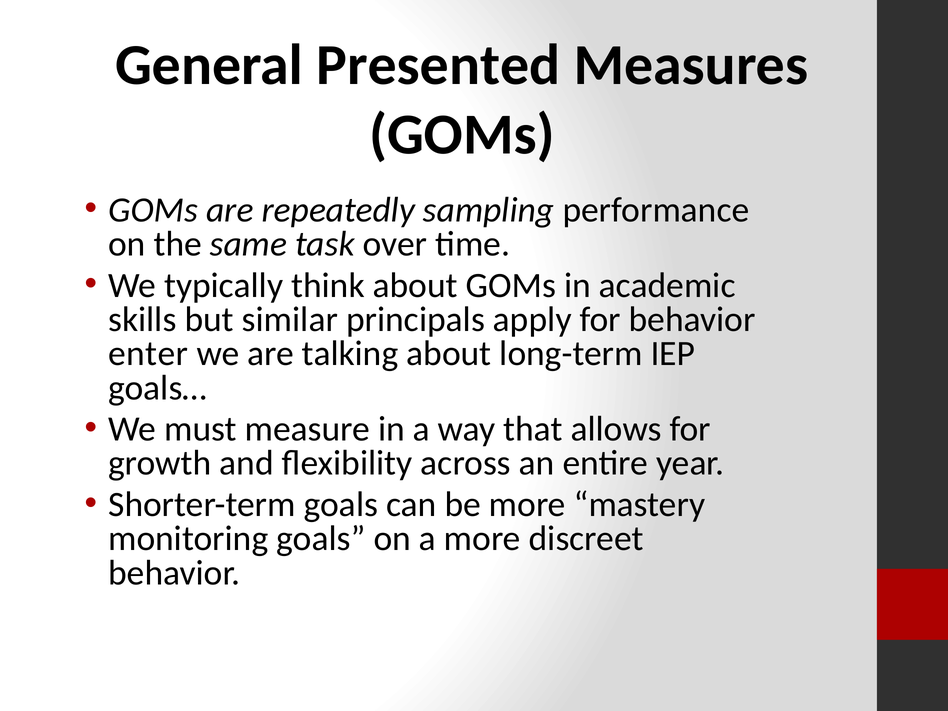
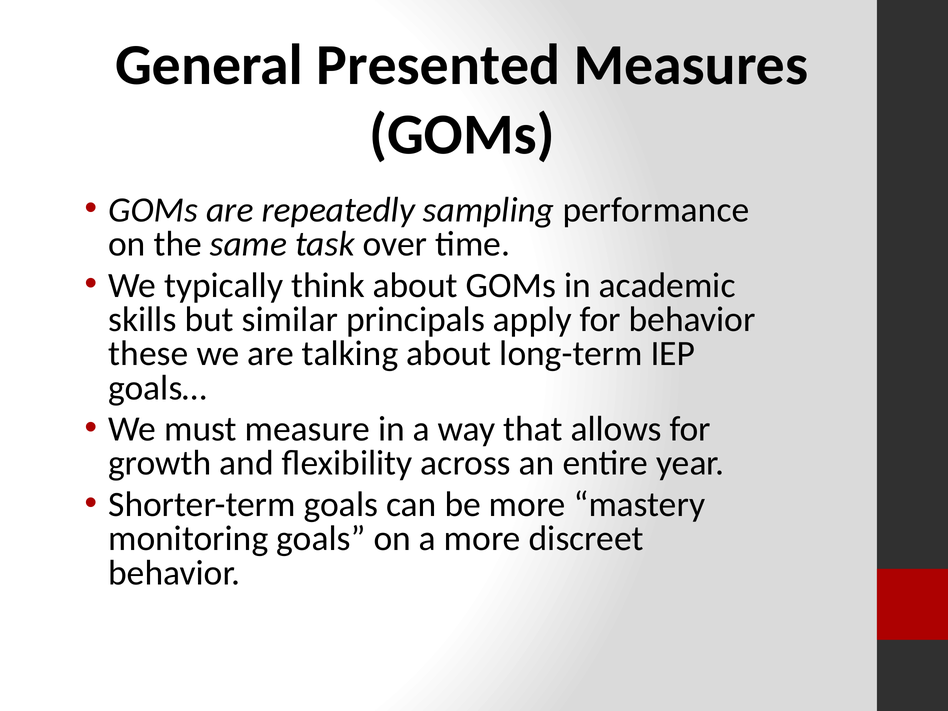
enter: enter -> these (148, 354)
